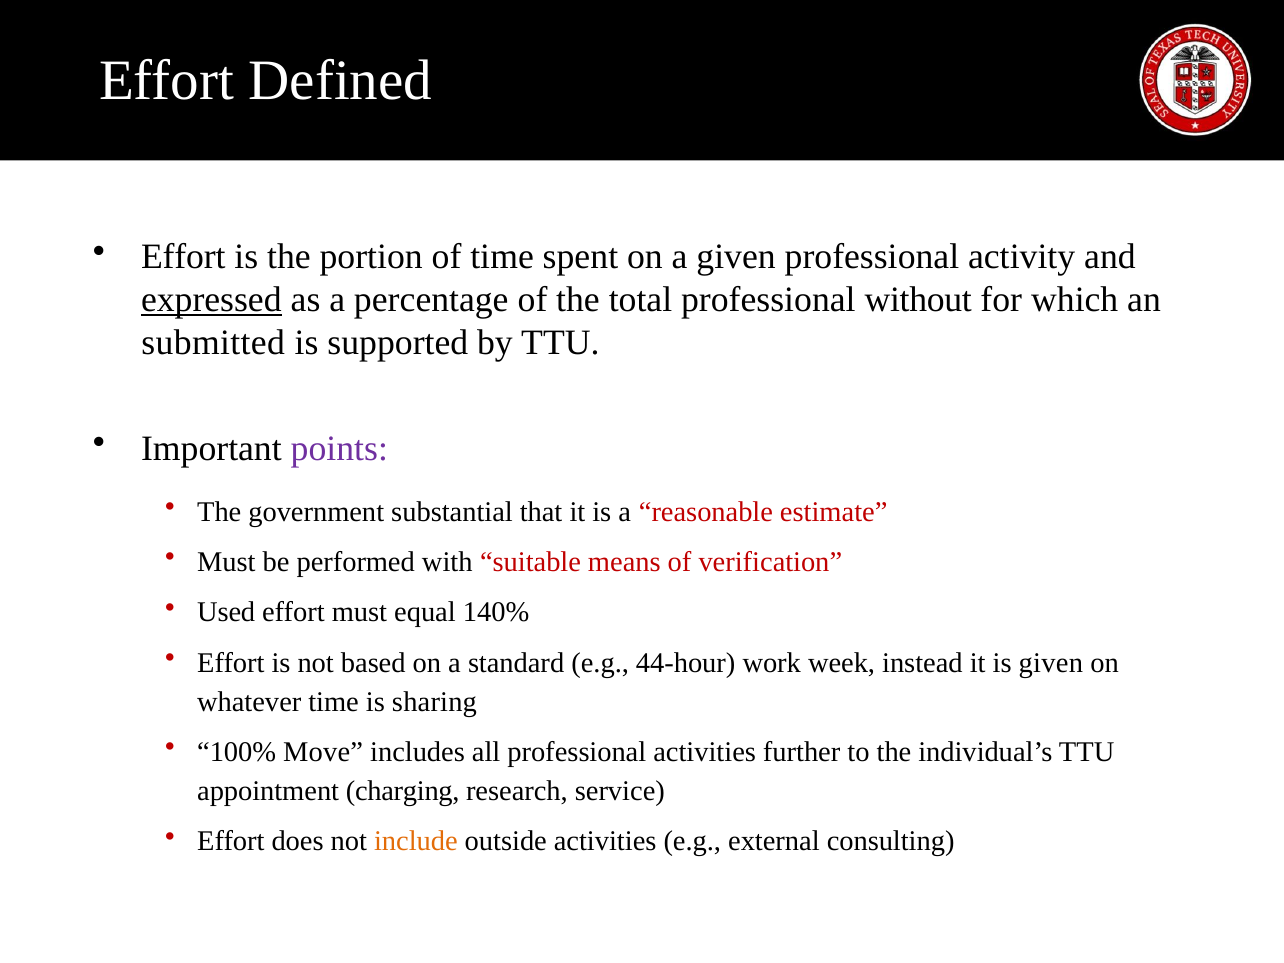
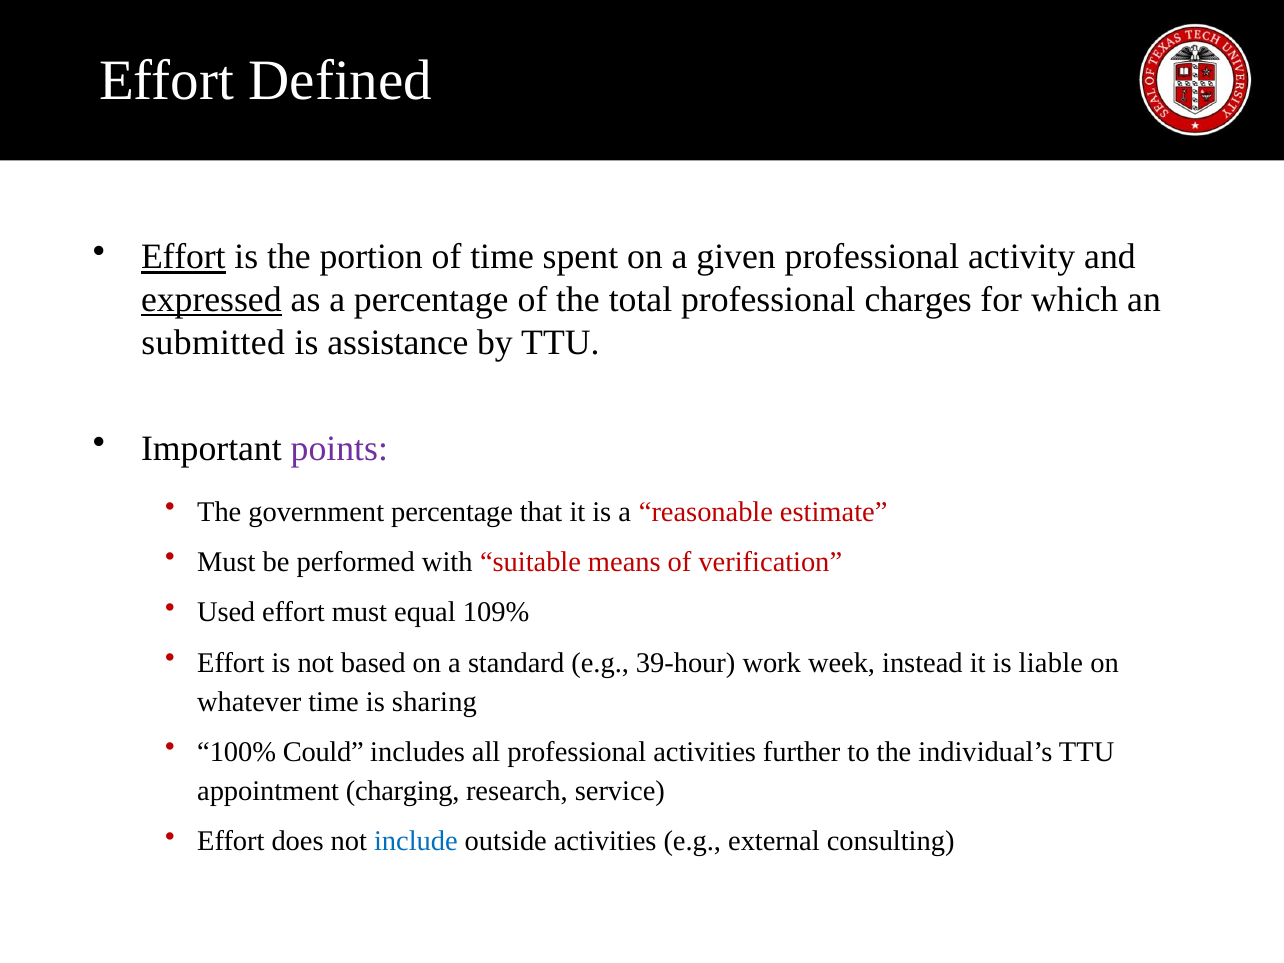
Effort underline: none -> present (183, 257)
without: without -> charges (918, 300)
supported: supported -> assistance (398, 343)
government substantial: substantial -> percentage (452, 512)
140%: 140% -> 109% (496, 613)
44-hour: 44-hour -> 39-hour (686, 663)
is given: given -> liable (1051, 663)
Move: Move -> Could (323, 752)
include colour: orange -> blue (416, 841)
